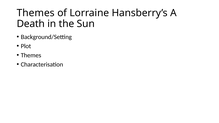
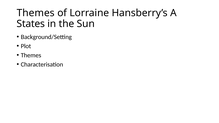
Death: Death -> States (31, 24)
